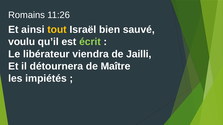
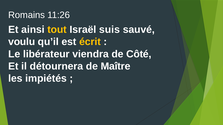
bien: bien -> suis (110, 30)
écrit colour: light green -> yellow (90, 42)
Jailli: Jailli -> Côté (139, 54)
